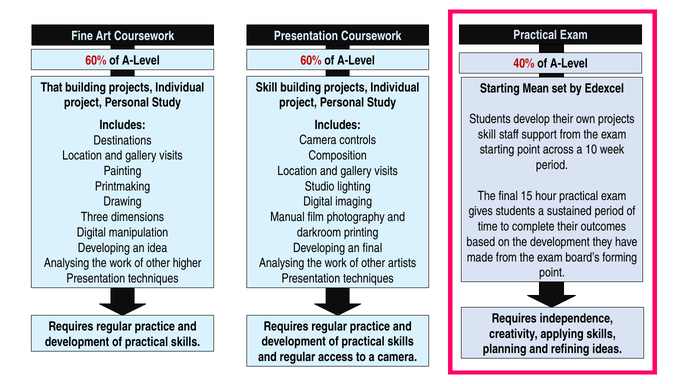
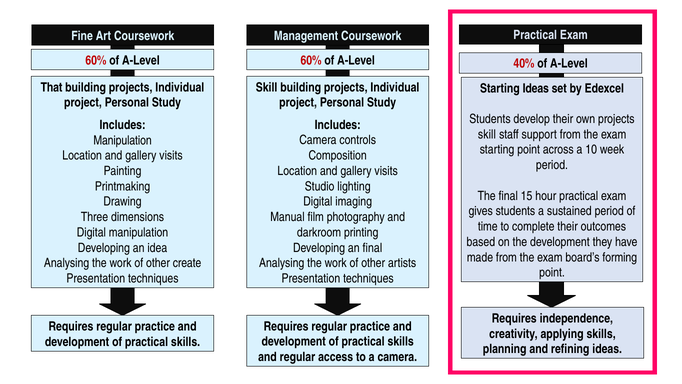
Presentation: Presentation -> Management (306, 36)
Starting Mean: Mean -> Ideas (536, 88)
Destinations: Destinations -> Manipulation (123, 140)
higher: higher -> create (187, 263)
